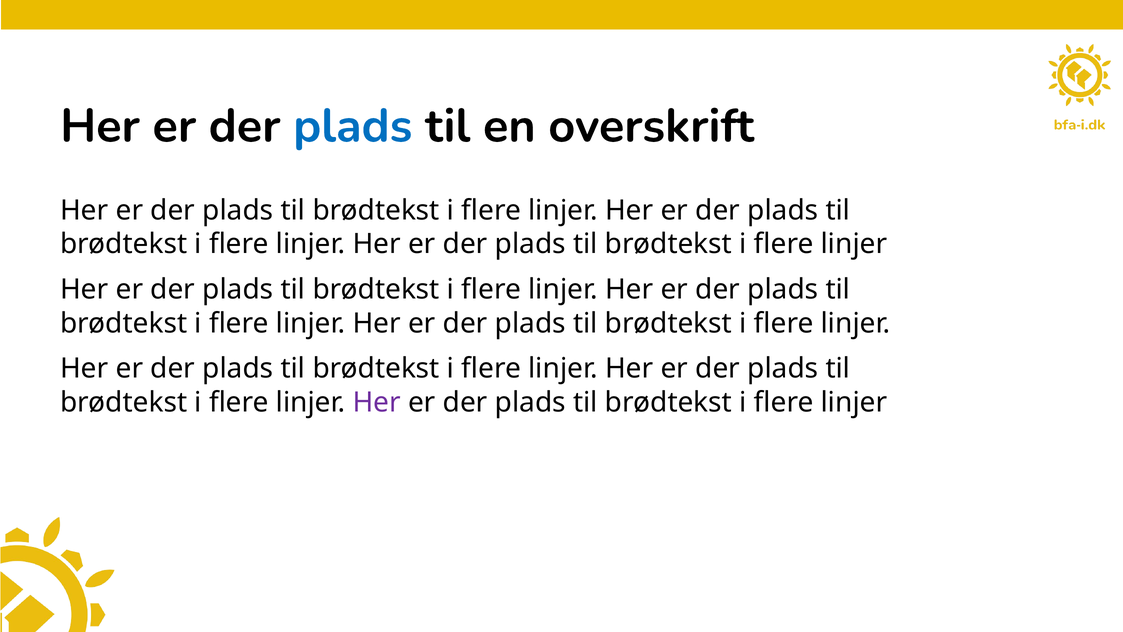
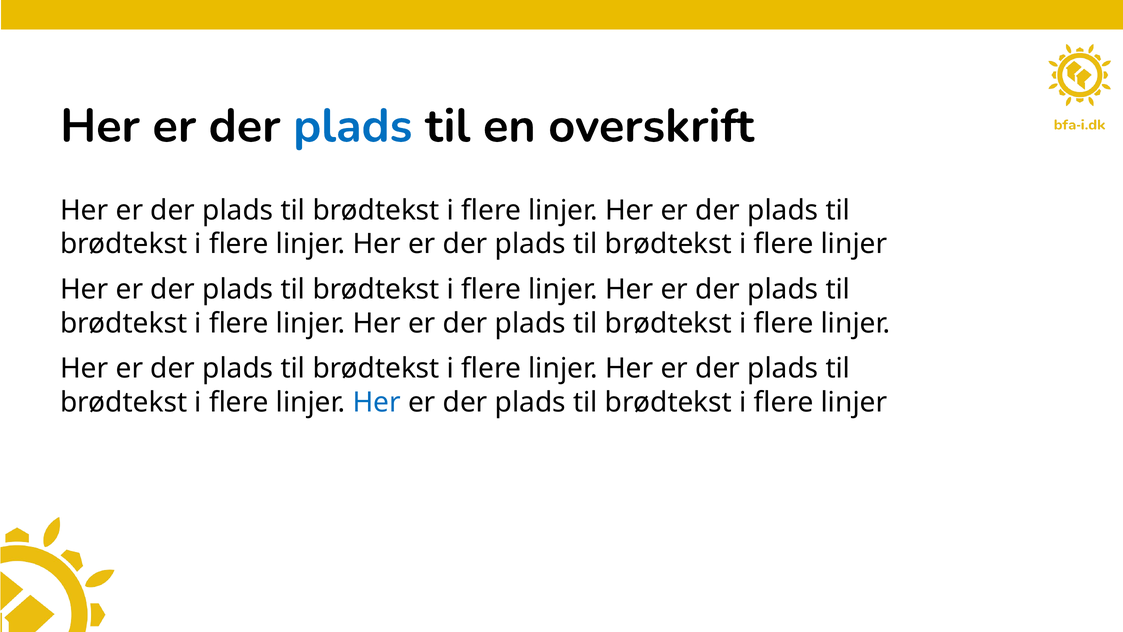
Her colour: purple -> blue (377, 402)
